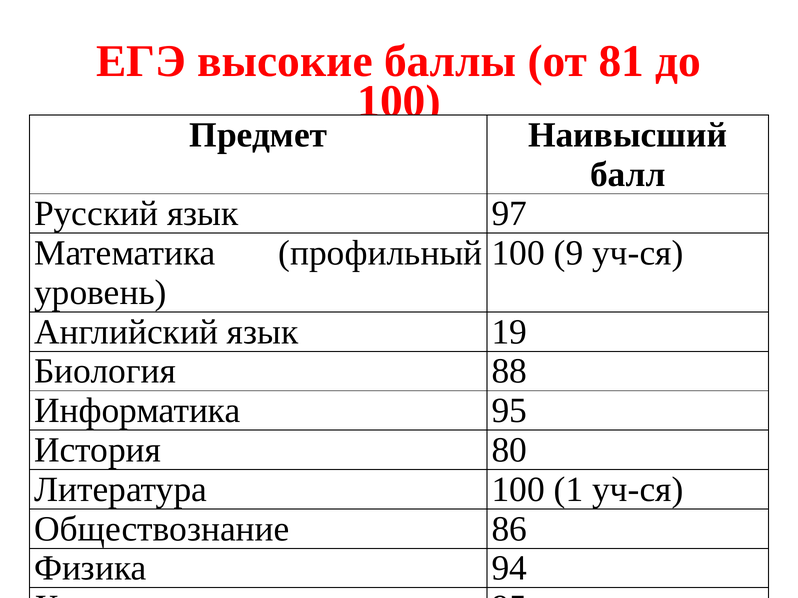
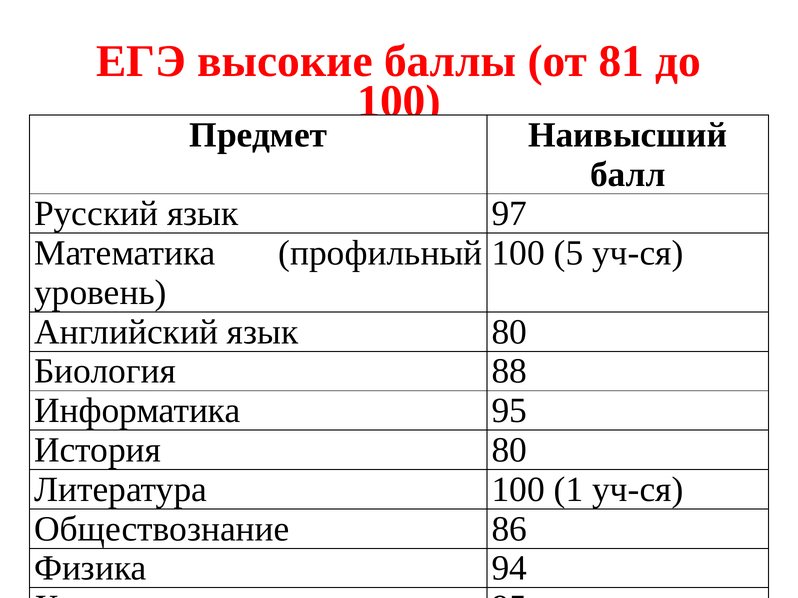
9: 9 -> 5 (569, 253)
язык 19: 19 -> 80 (509, 332)
